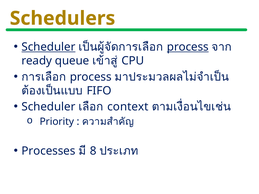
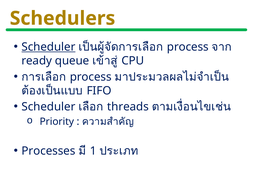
process underline: present -> none (188, 47)
context: context -> threads (128, 107)
8: 8 -> 1 (93, 151)
